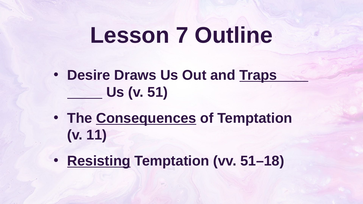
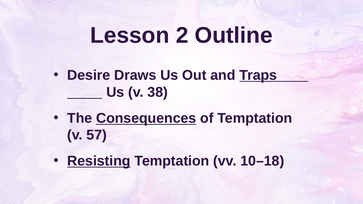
7: 7 -> 2 (182, 35)
51: 51 -> 38 (158, 92)
11: 11 -> 57 (97, 135)
51–18: 51–18 -> 10–18 (262, 161)
